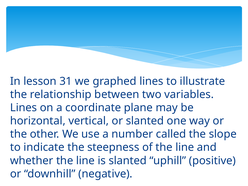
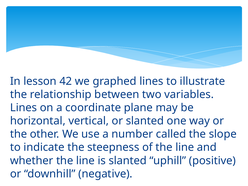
31: 31 -> 42 (66, 81)
